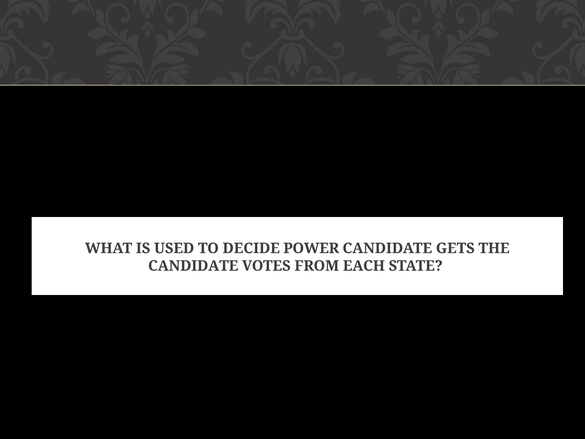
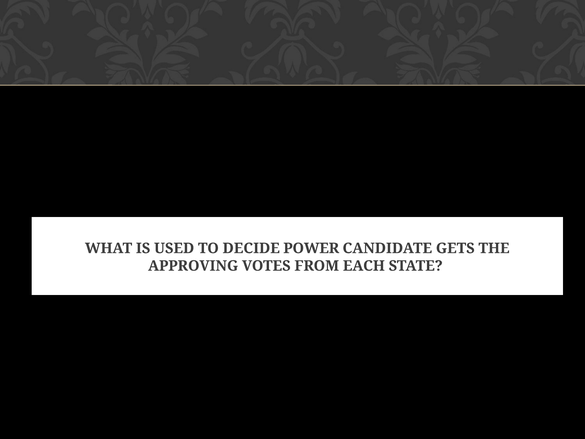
CANDIDATE: CANDIDATE -> APPROVING (193, 266)
